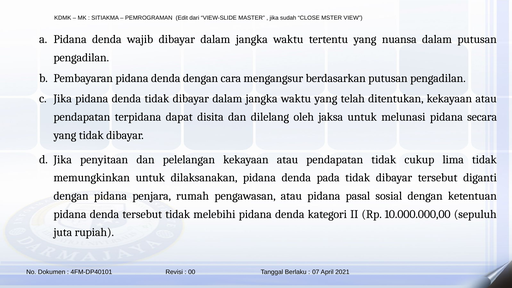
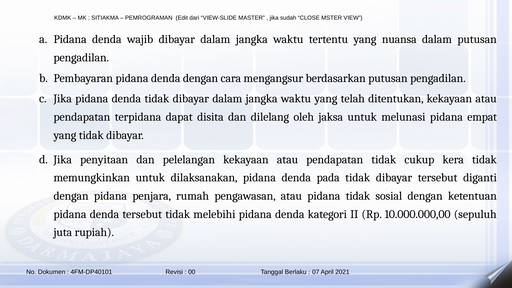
secara: secara -> empat (482, 117)
lima: lima -> kera (453, 159)
pidana pasal: pasal -> tidak (358, 196)
